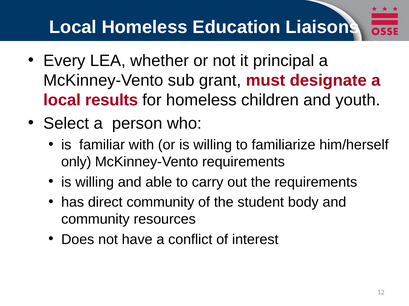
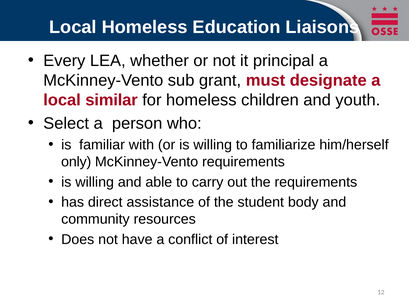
results: results -> similar (112, 100)
direct community: community -> assistance (160, 203)
